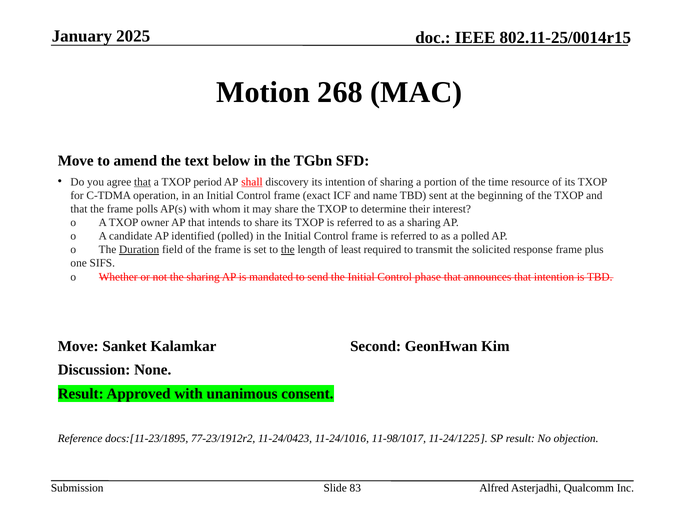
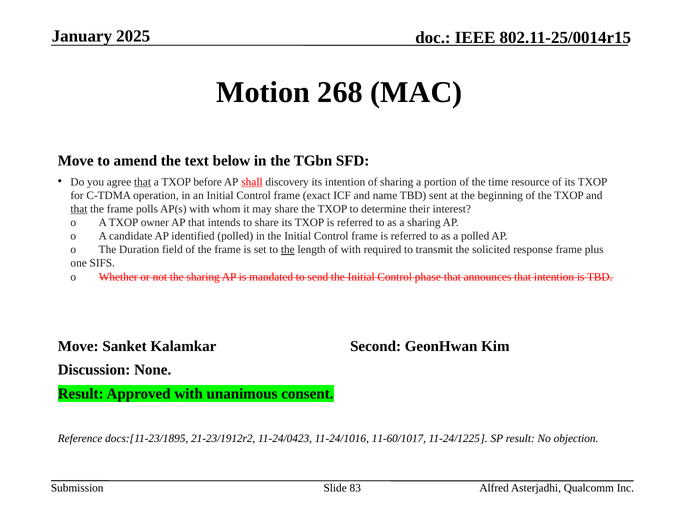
period: period -> before (208, 182)
that underline: none -> present (79, 209)
Duration underline: present -> none (139, 250)
of least: least -> with (351, 250)
77-23/1912r2: 77-23/1912r2 -> 21-23/1912r2 (223, 439)
11-98/1017: 11-98/1017 -> 11-60/1017 (399, 439)
